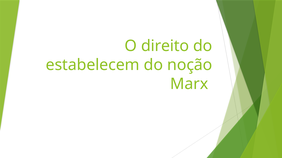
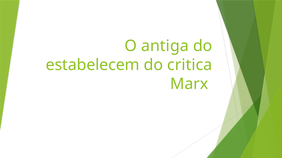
direito: direito -> antiga (165, 46)
noção: noção -> critica (190, 65)
